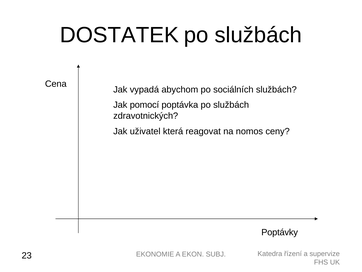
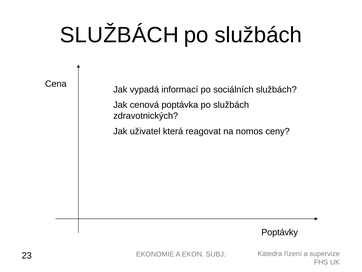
DOSTATEK: DOSTATEK -> SLUŽBÁCH (119, 35)
abychom: abychom -> informací (180, 89)
pomocí: pomocí -> cenová (144, 105)
